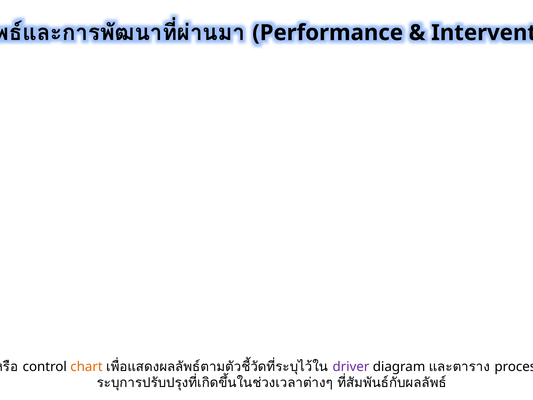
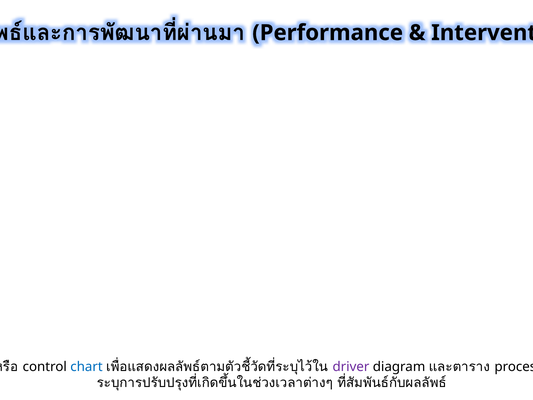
chart colour: orange -> blue (86, 366)
